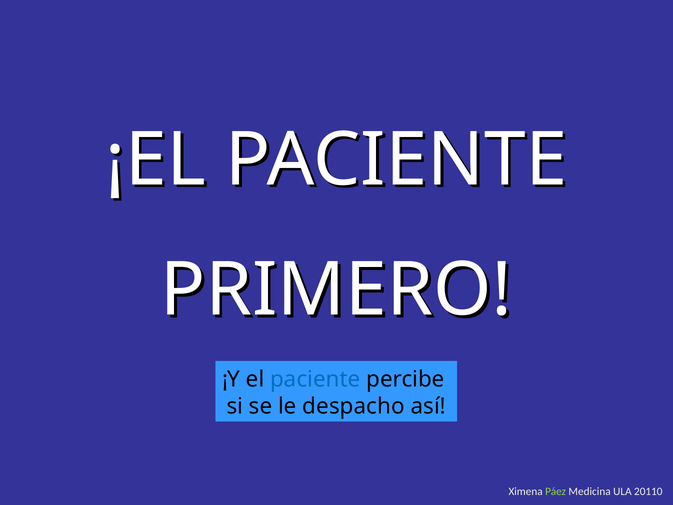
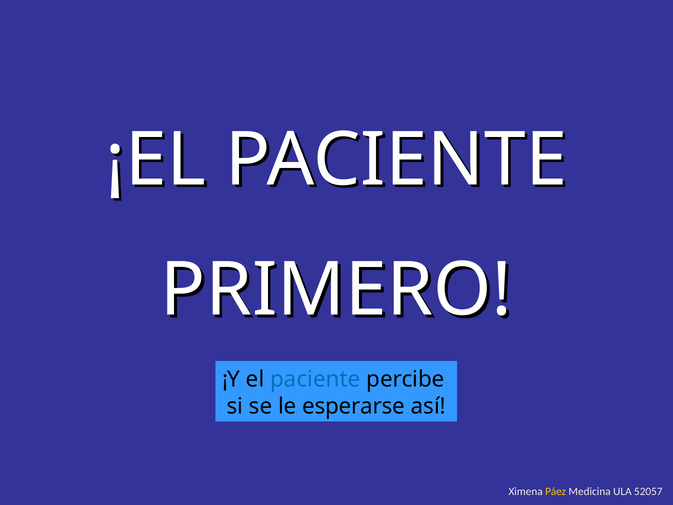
despacho: despacho -> esperarse (354, 406)
Páez colour: light green -> yellow (556, 491)
20110: 20110 -> 52057 (648, 491)
